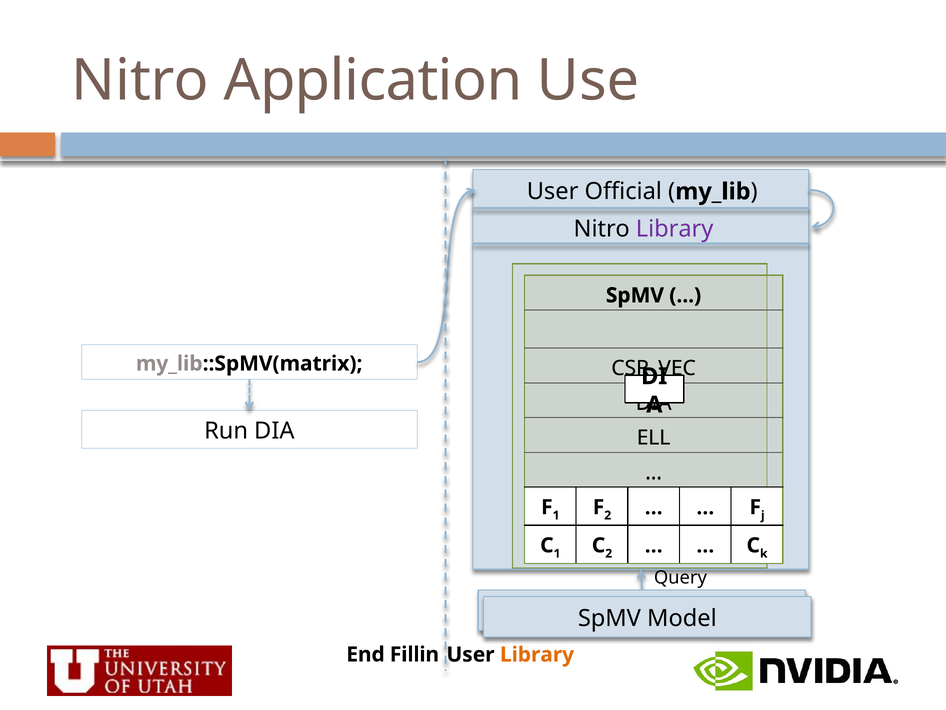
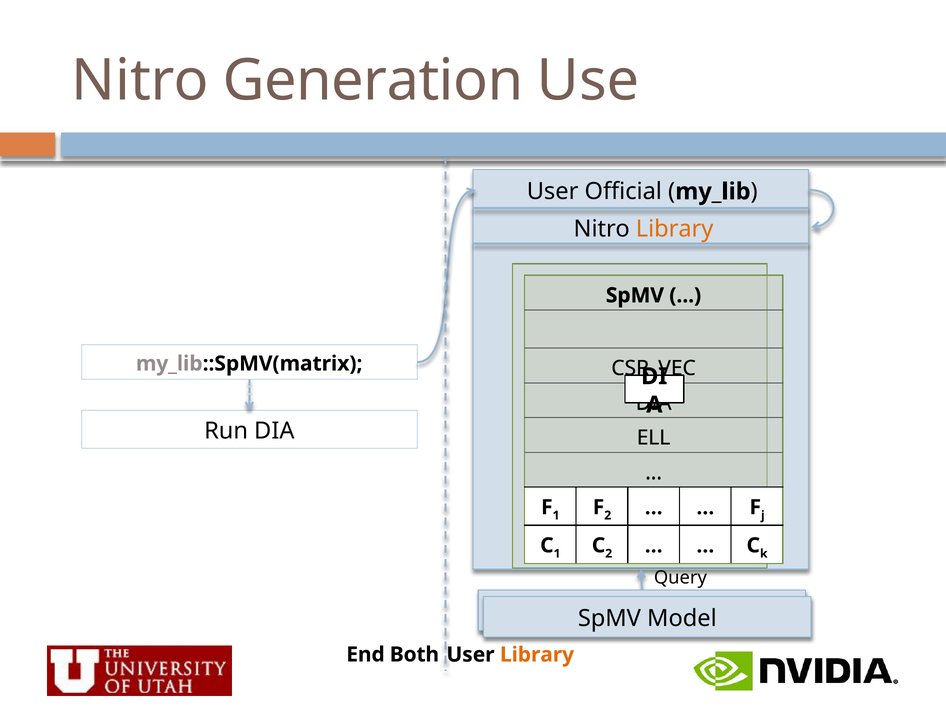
Application: Application -> Generation (373, 81)
Library colour: purple -> orange (675, 229)
Fillin: Fillin -> Both (414, 654)
